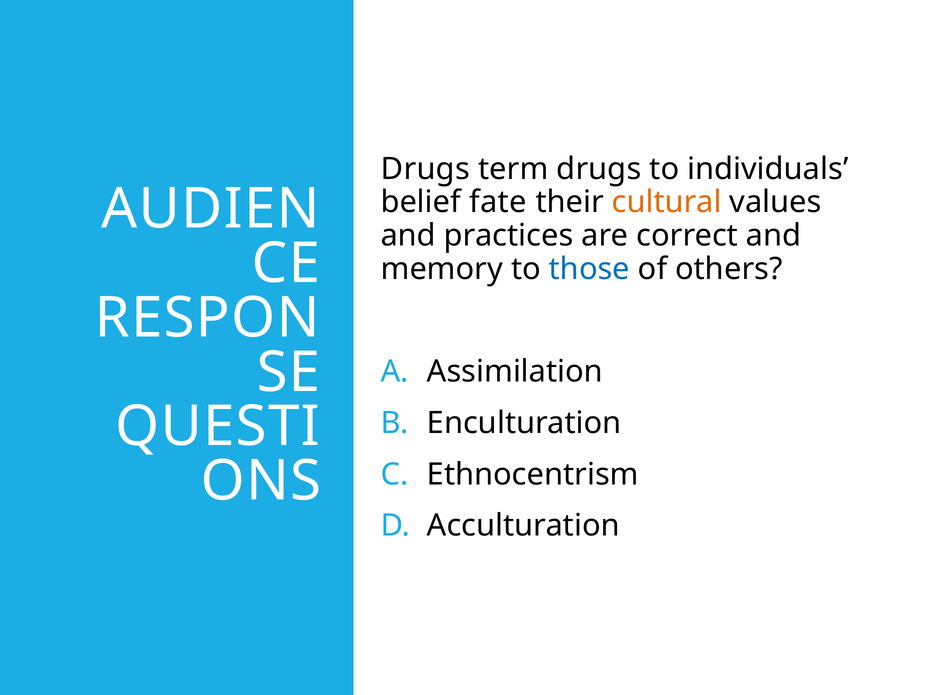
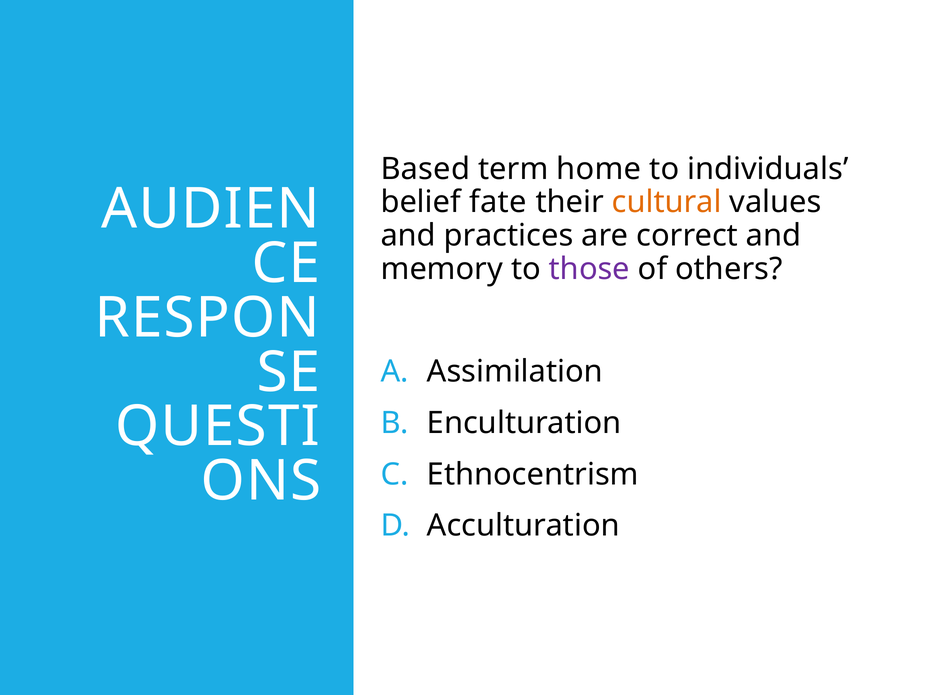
Drugs: Drugs -> Based (425, 169)
term drugs: drugs -> home (599, 169)
those colour: blue -> purple (589, 269)
